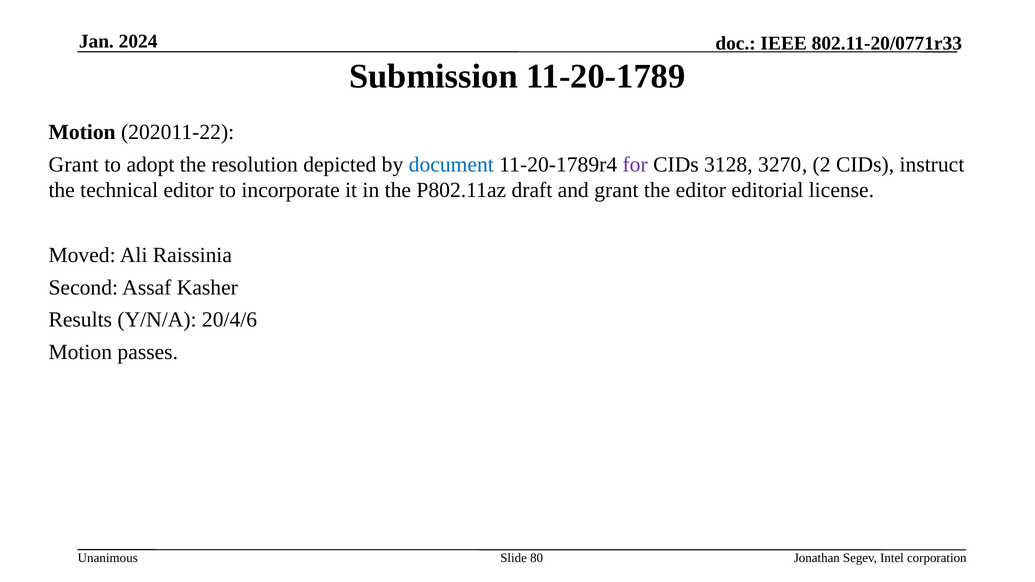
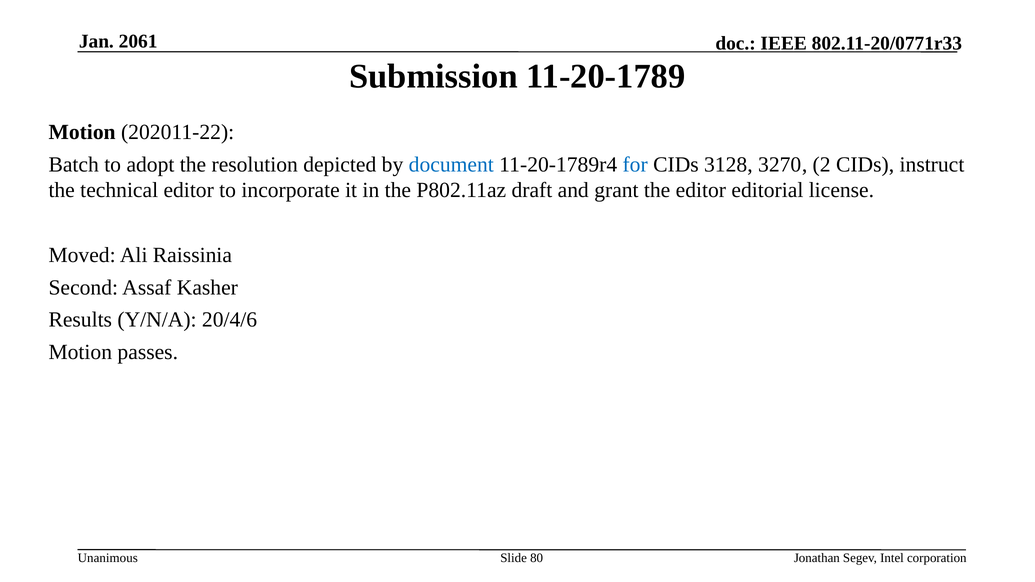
2024: 2024 -> 2061 (138, 41)
Grant: Grant -> Batch (74, 165)
for colour: purple -> blue (635, 165)
